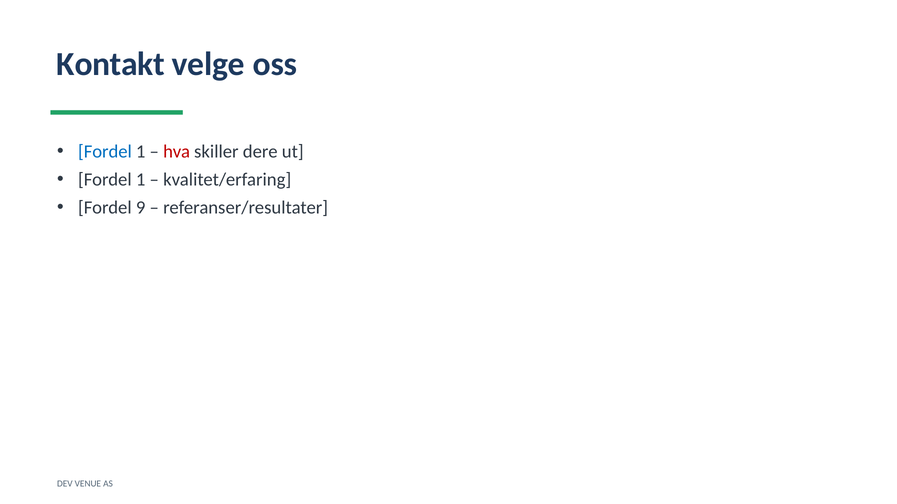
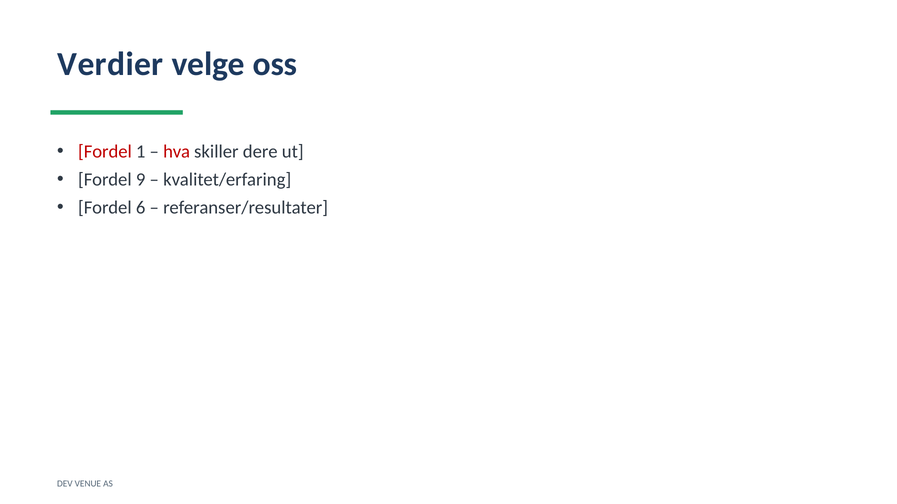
Kontakt: Kontakt -> Verdier (110, 64)
Fordel colour: blue -> red (105, 152)
1: 1 -> 9 (141, 180)
9: 9 -> 6 (141, 208)
